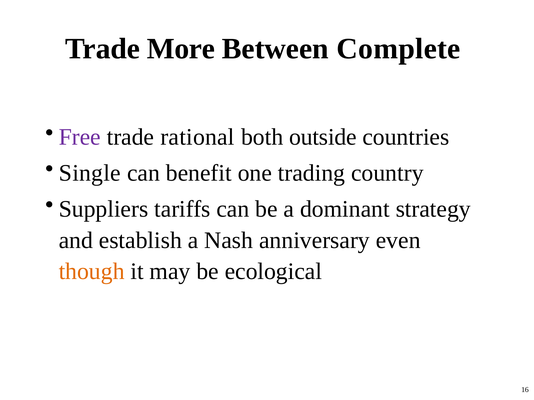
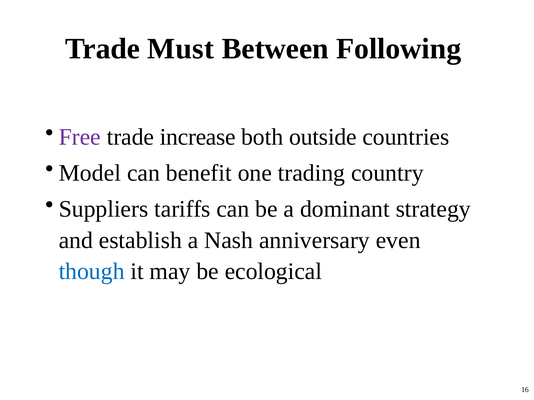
More: More -> Must (181, 49)
Complete: Complete -> Following (399, 49)
rational: rational -> increase (198, 137)
Single: Single -> Model (90, 173)
though colour: orange -> blue (92, 272)
